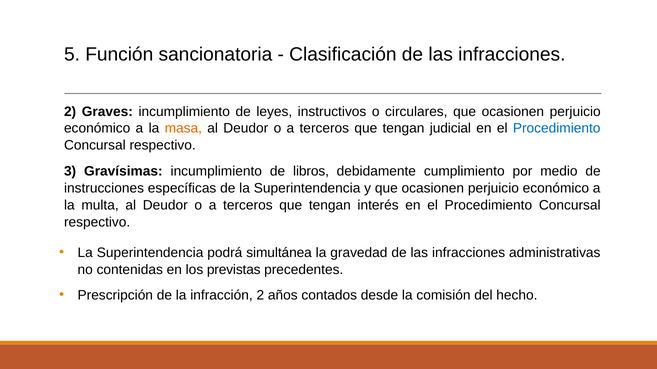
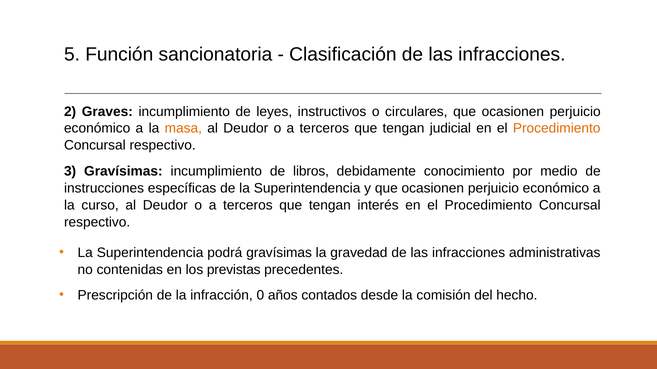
Procedimiento colour: blue -> orange (557, 129)
cumplimiento: cumplimiento -> conocimiento (464, 171)
multa: multa -> curso (100, 205)
podrá simultánea: simultánea -> gravísimas (279, 253)
infracción 2: 2 -> 0 (260, 296)
